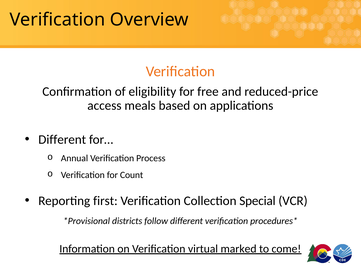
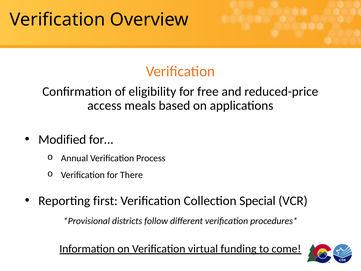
Different: Different -> Modified (62, 140)
Count: Count -> There (132, 175)
marked: marked -> funding (239, 249)
